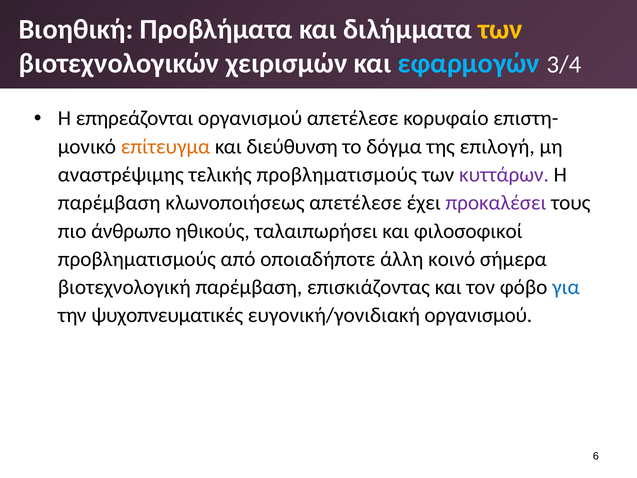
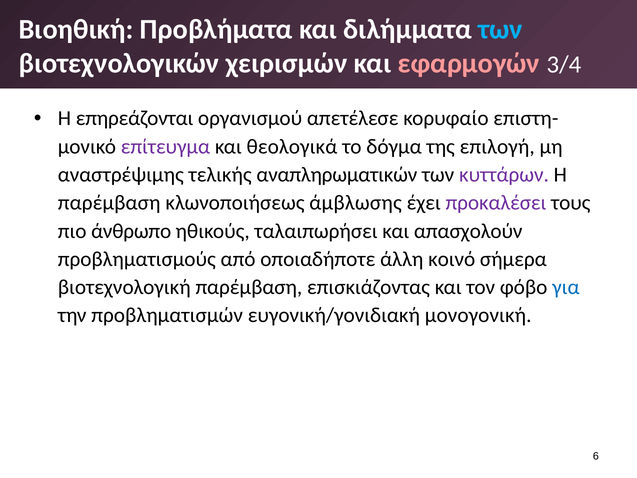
των colour: yellow -> light blue (501, 29)
εφαρμογών colour: light blue -> pink (469, 63)
επίτευγμα colour: orange -> purple (165, 147)
διεύθυνση: διεύθυνση -> θεολογικά (292, 147)
τελικής προβληματισμούς: προβληματισμούς -> αναπληρωματικών (337, 175)
κλωνοποιήσεως απετέλεσε: απετέλεσε -> άμβλωσης (356, 203)
φιλοσοφικοί: φιλοσοφικοί -> απασχολούν (468, 231)
ψυχοπνευματικές: ψυχοπνευματικές -> προβληματισμών (167, 315)
ευγονική/γονιδιακή οργανισμού: οργανισμού -> μονογονική (478, 315)
